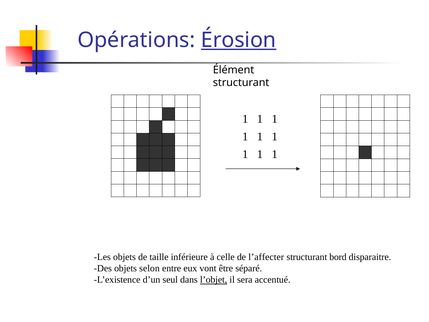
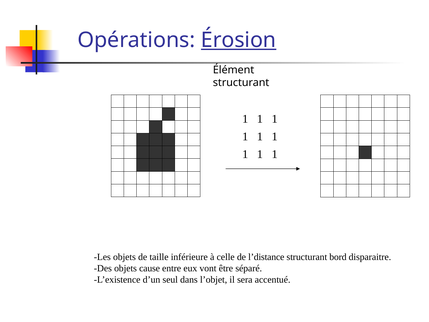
l’affecter: l’affecter -> l’distance (266, 257)
selon: selon -> cause (150, 268)
l’objet underline: present -> none (214, 280)
